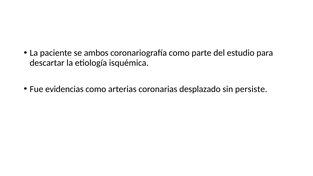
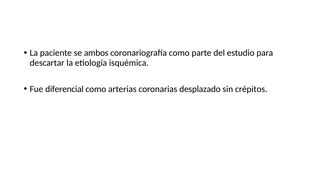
evidencias: evidencias -> diferencial (64, 89)
persiste: persiste -> crépitos (251, 89)
